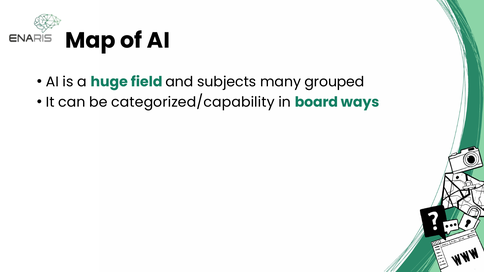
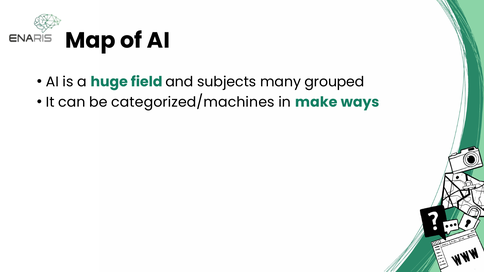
categorized/capability: categorized/capability -> categorized/machines (193, 102)
board: board -> make (316, 102)
